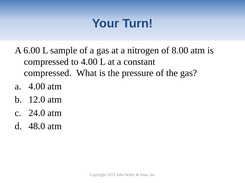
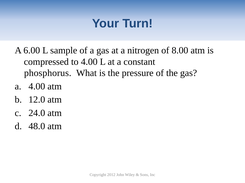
compressed: compressed -> phosphorus (48, 73)
